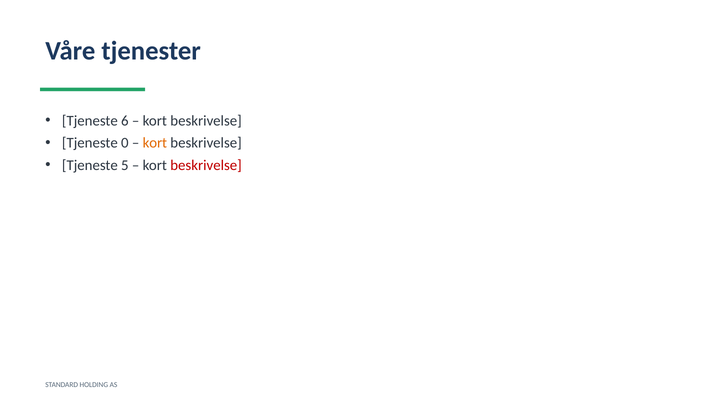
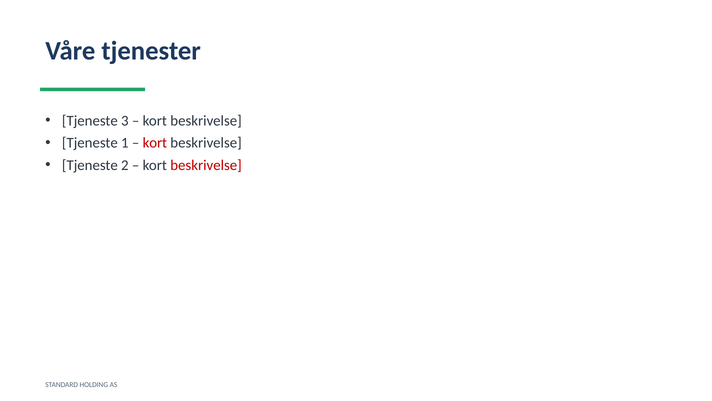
6: 6 -> 3 (125, 121)
0: 0 -> 1 (125, 143)
kort colour: orange -> red (155, 143)
5: 5 -> 2 (125, 165)
